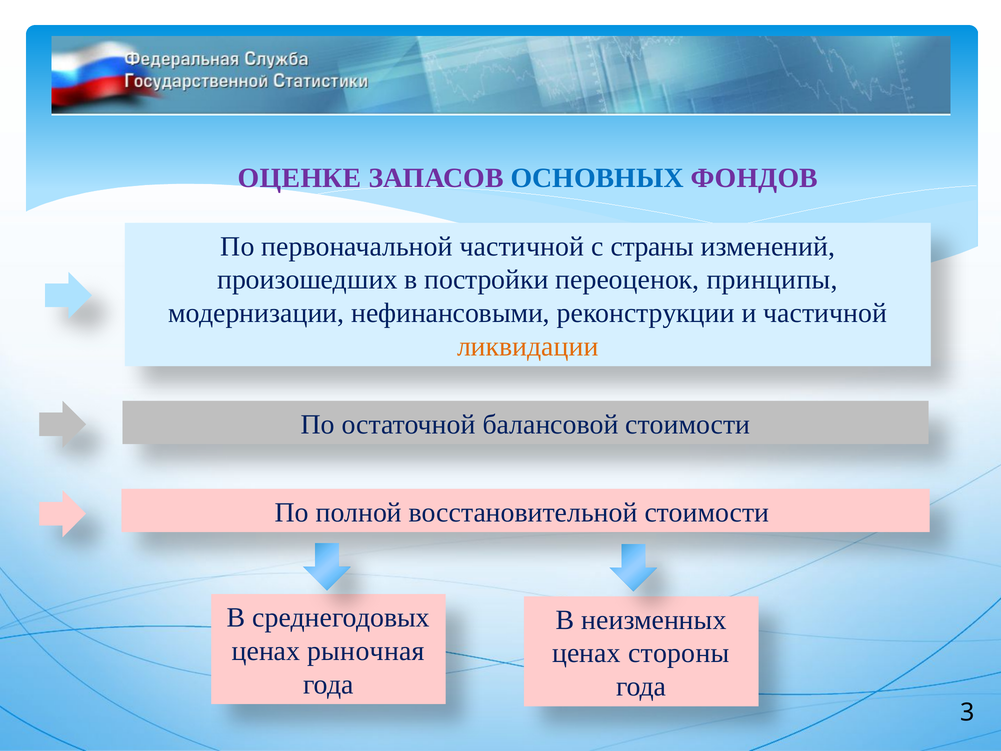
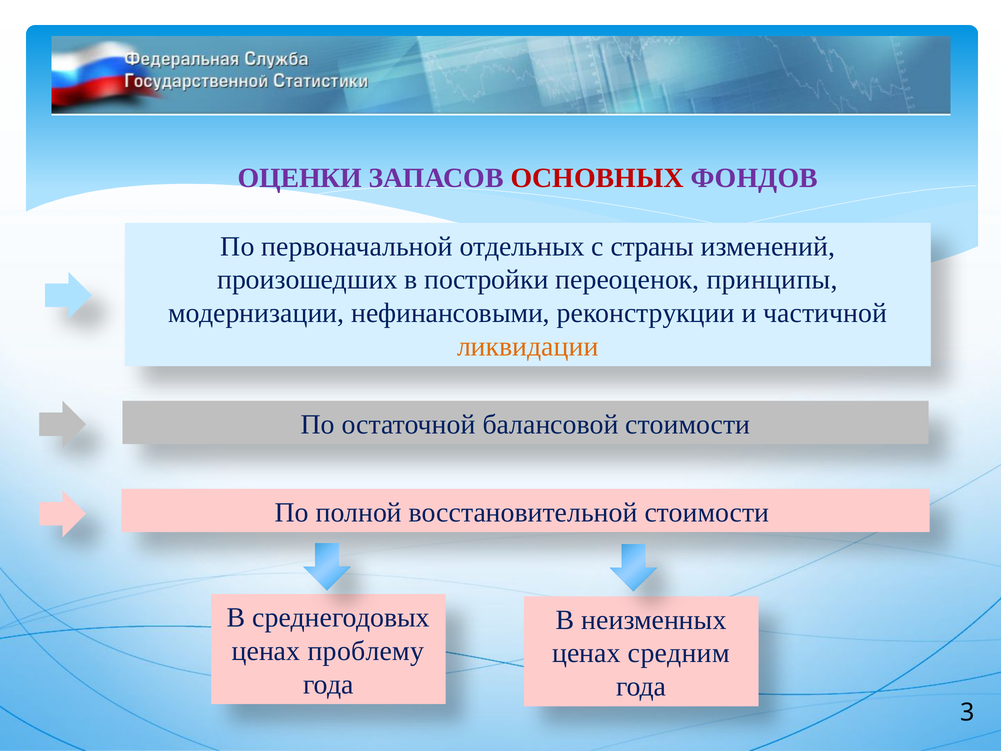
ОЦЕНКЕ: ОЦЕНКЕ -> ОЦЕНКИ (300, 178)
ОСНОВНЫХ colour: blue -> red (597, 178)
первоначальной частичной: частичной -> отдельных (522, 246)
рыночная: рыночная -> проблему (366, 651)
стороны: стороны -> средним (679, 653)
